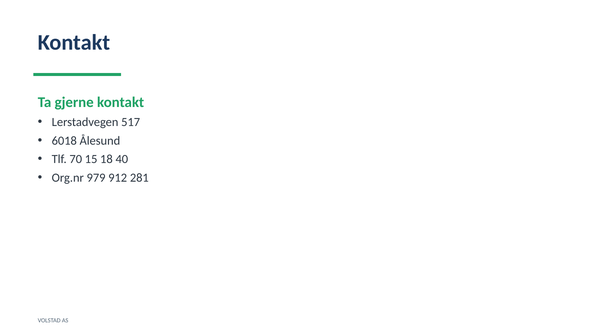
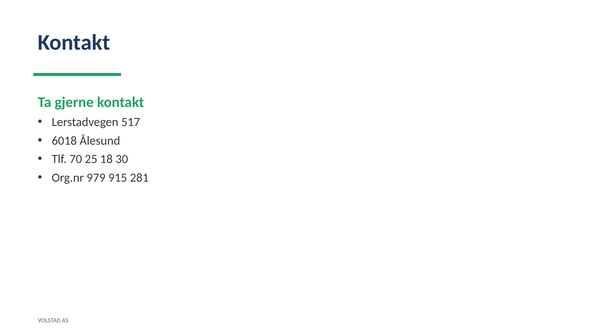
15: 15 -> 25 (91, 159)
40: 40 -> 30 (122, 159)
912: 912 -> 915 (118, 178)
